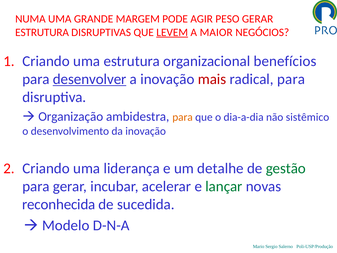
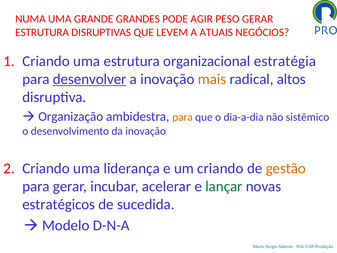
MARGEM: MARGEM -> GRANDES (138, 19)
LEVEM underline: present -> none (172, 32)
MAIOR: MAIOR -> ATUAIS (216, 32)
benefícios: benefícios -> estratégia (285, 61)
mais colour: red -> orange (212, 79)
radical para: para -> altos (291, 79)
um detalhe: detalhe -> criando (220, 168)
gestão colour: green -> orange (286, 168)
reconhecida: reconhecida -> estratégicos (59, 204)
